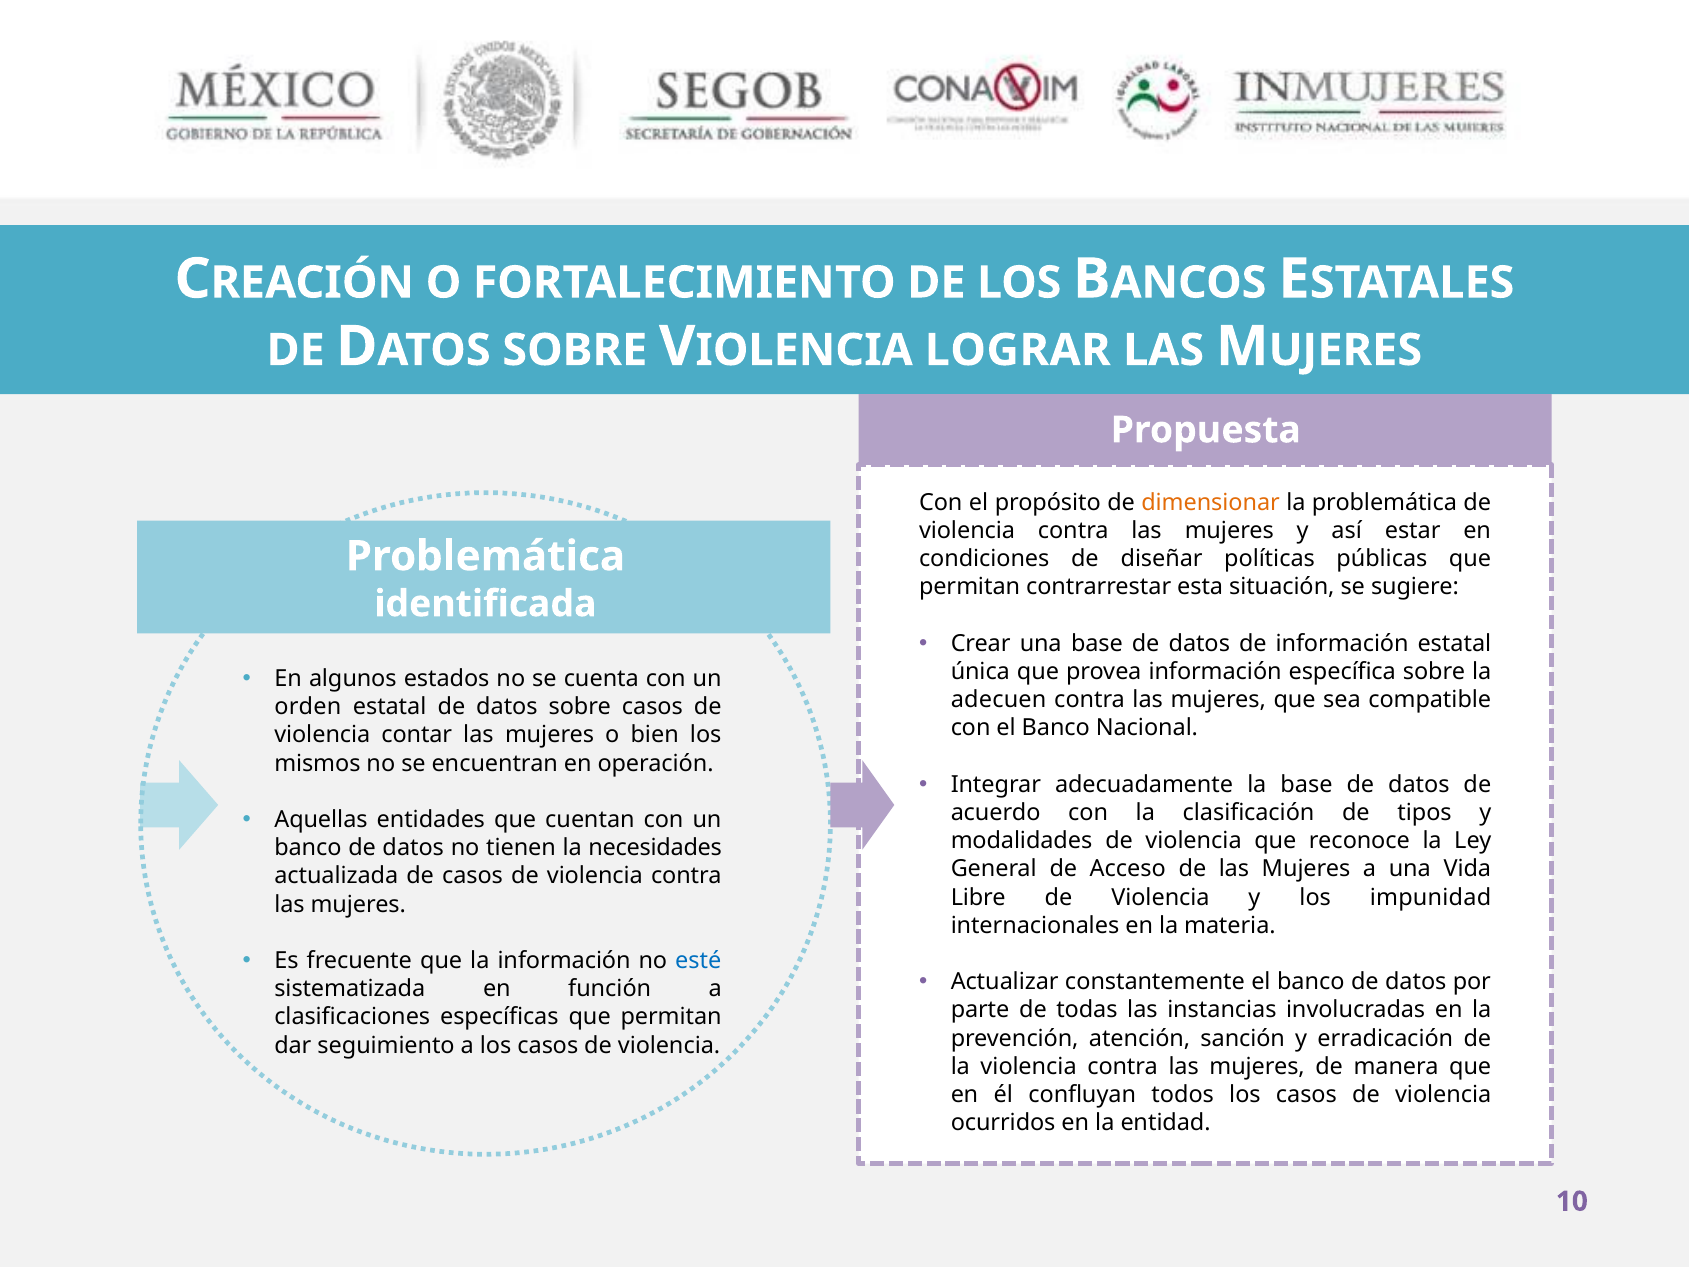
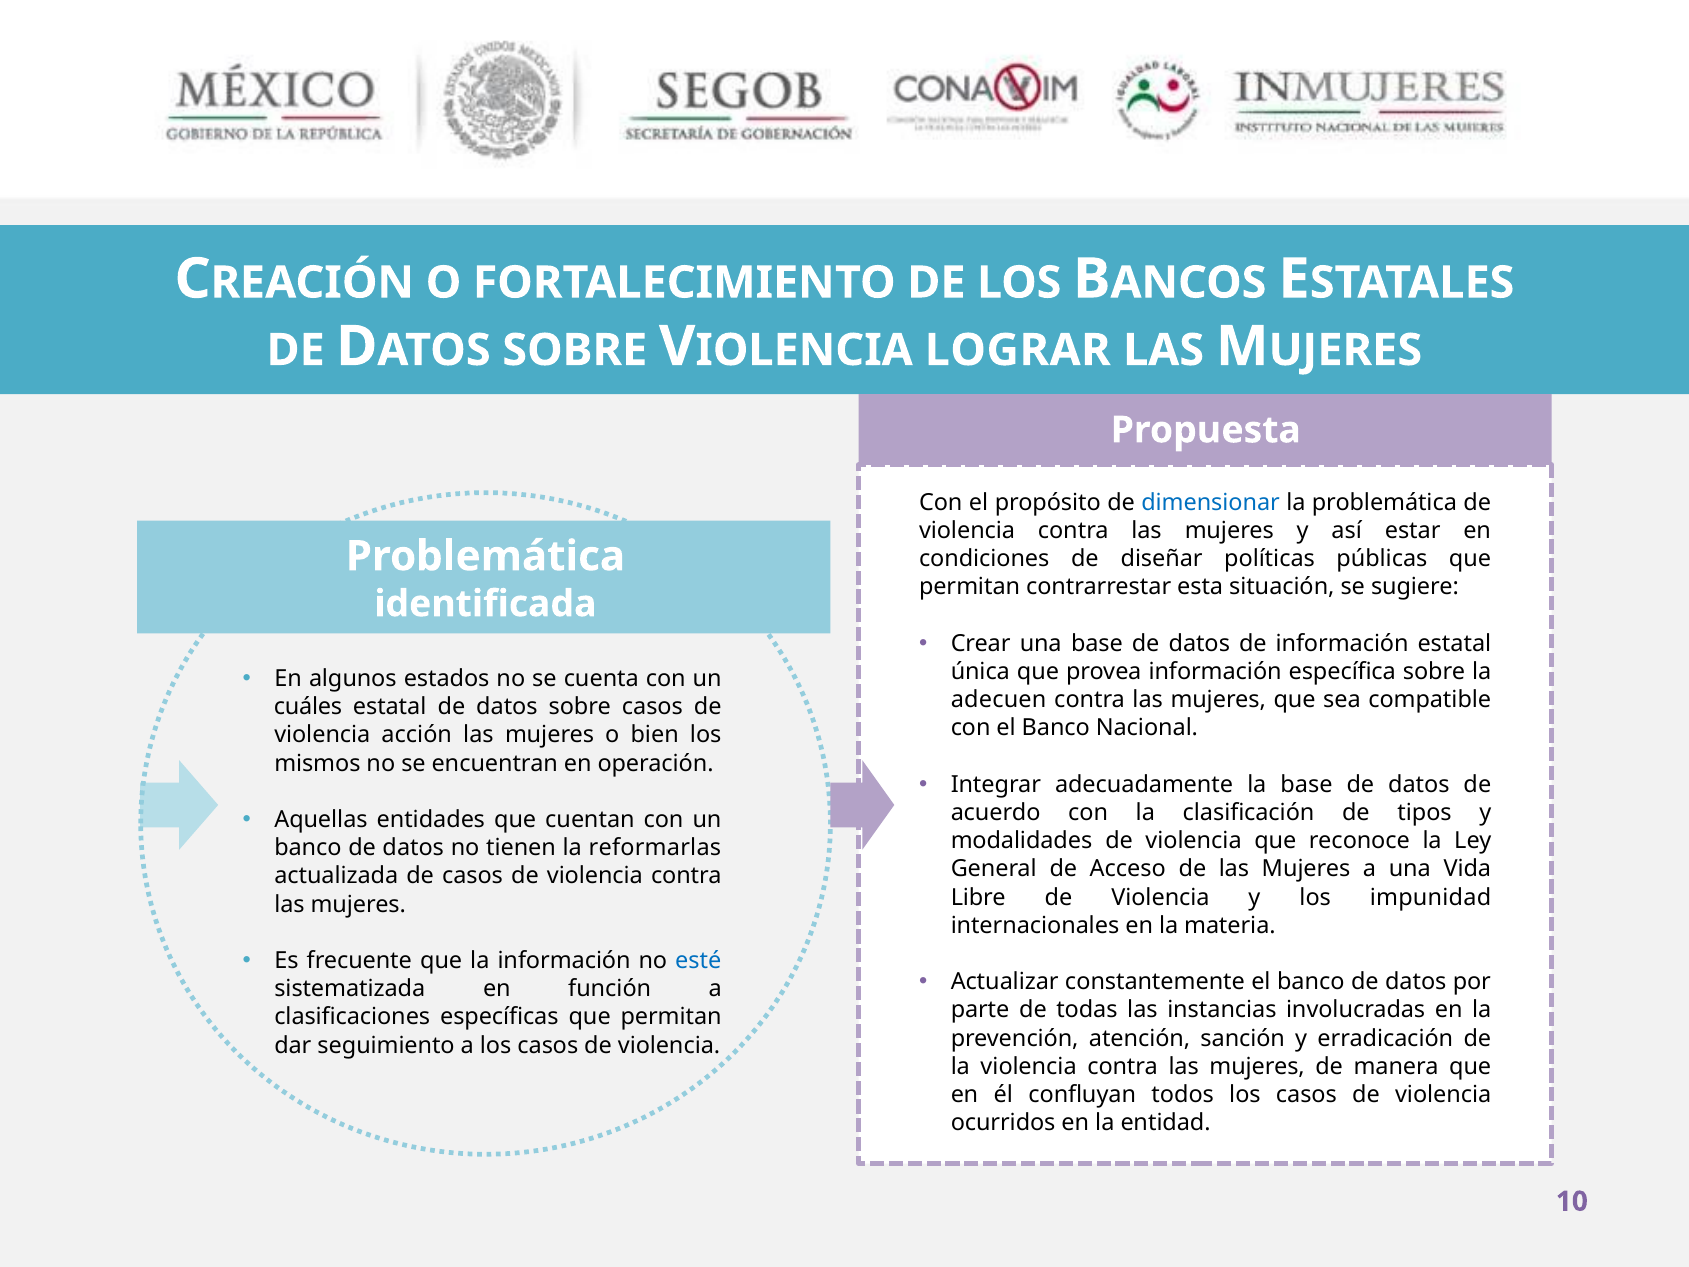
dimensionar colour: orange -> blue (1211, 503)
orden: orden -> cuáles (308, 707)
contar: contar -> acción (417, 735)
necesidades: necesidades -> reformarlas (655, 848)
